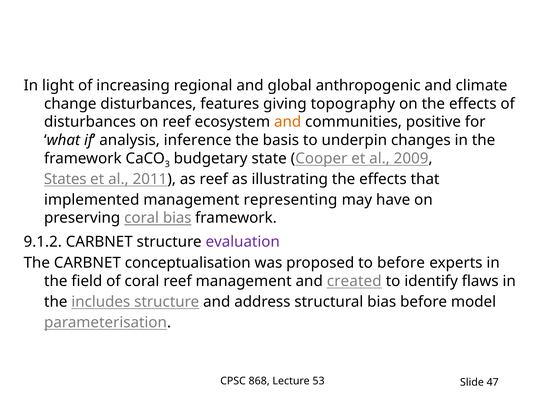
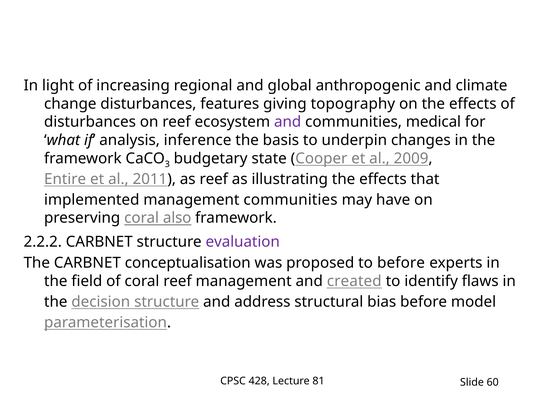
and colour: orange -> purple (288, 122)
positive: positive -> medical (433, 122)
States: States -> Entire (65, 179)
management representing: representing -> communities (290, 200)
coral bias: bias -> also (177, 218)
9.1.2: 9.1.2 -> 2.2.2 (43, 242)
includes: includes -> decision (101, 302)
868: 868 -> 428 (259, 381)
53: 53 -> 81 (319, 381)
47: 47 -> 60 (493, 382)
